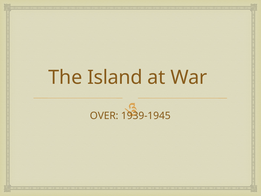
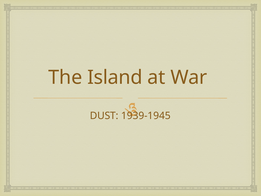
OVER: OVER -> DUST (104, 116)
